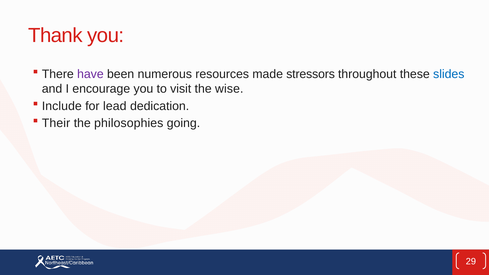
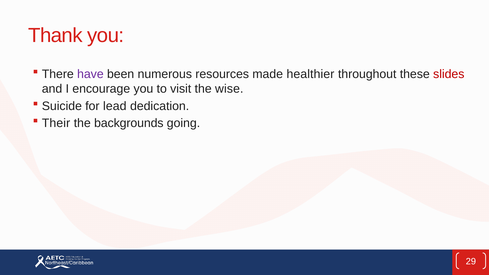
stressors: stressors -> healthier (310, 74)
slides colour: blue -> red (449, 74)
Include: Include -> Suicide (62, 106)
philosophies: philosophies -> backgrounds (129, 123)
